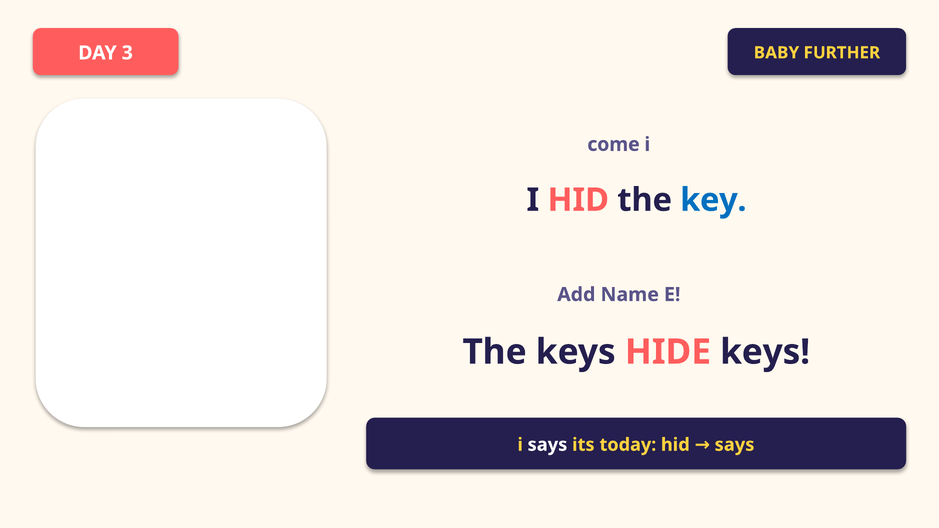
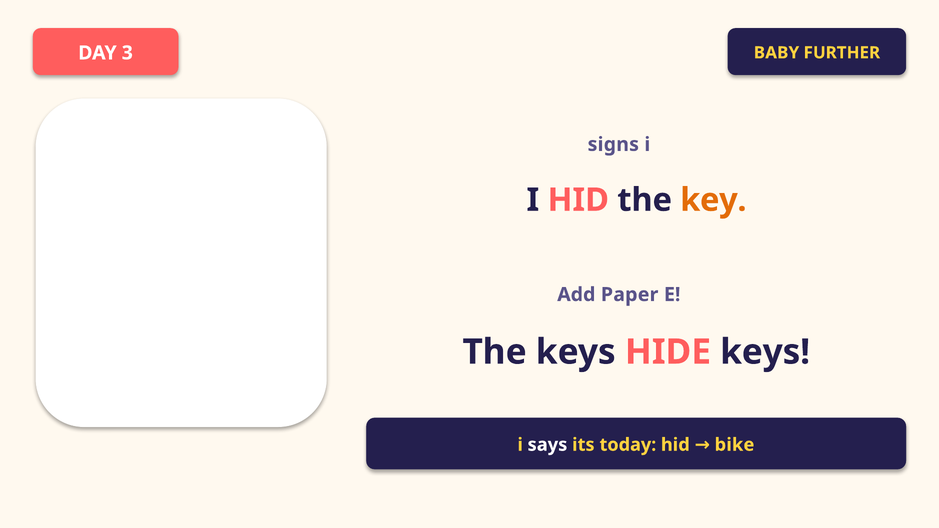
come: come -> signs (613, 144)
key colour: blue -> orange (713, 200)
Name: Name -> Paper (630, 295)
hid says: says -> bike (734, 445)
